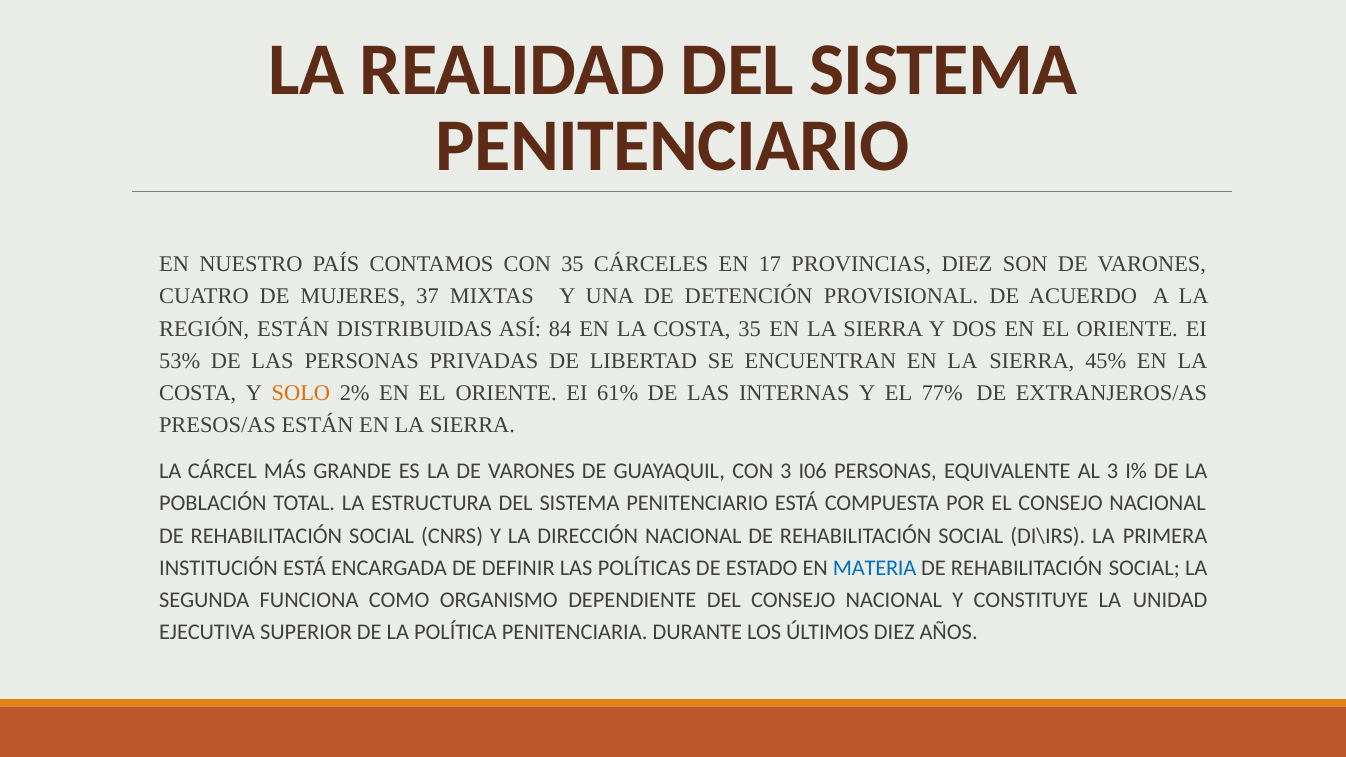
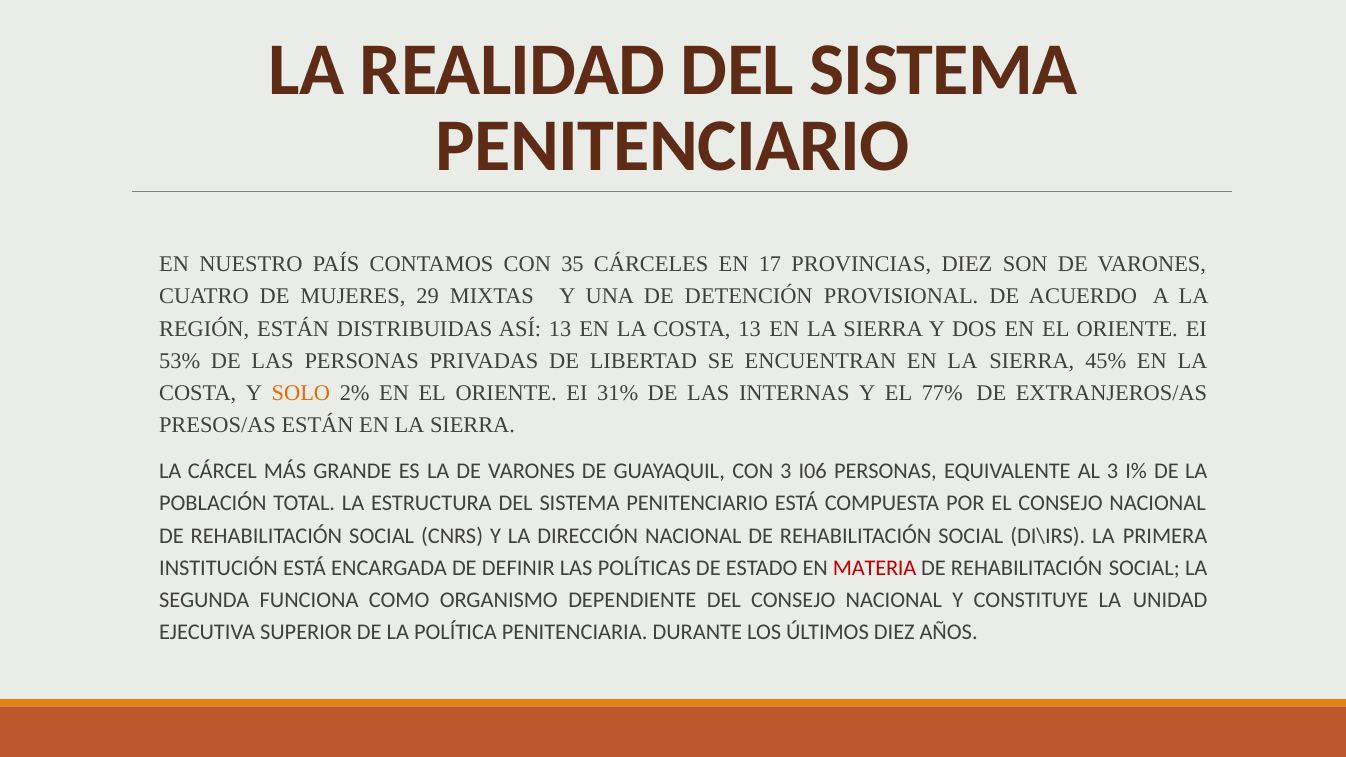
37: 37 -> 29 (428, 296)
ASÍ 84: 84 -> 13 (560, 329)
COSTA 35: 35 -> 13 (750, 329)
61%: 61% -> 31% (618, 393)
MATERIA colour: blue -> red (875, 568)
